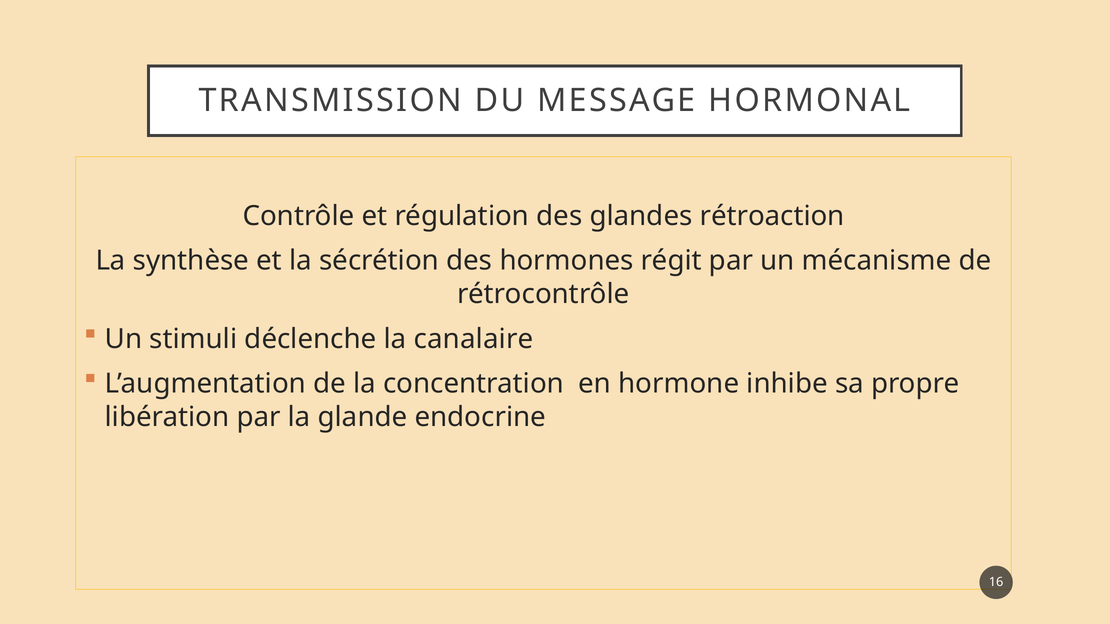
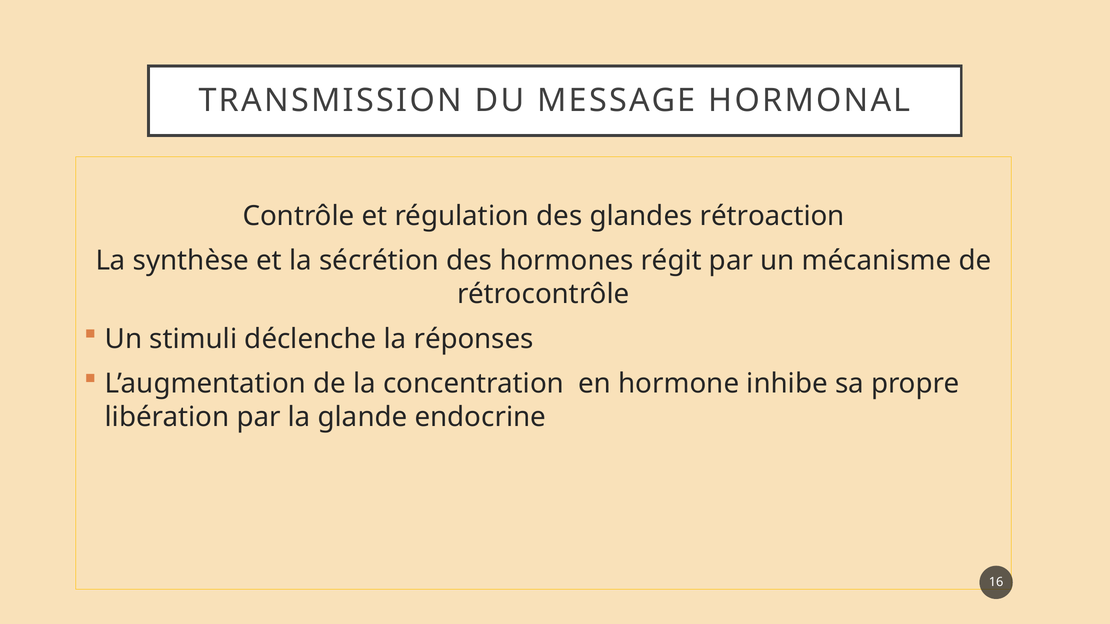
canalaire: canalaire -> réponses (474, 339)
